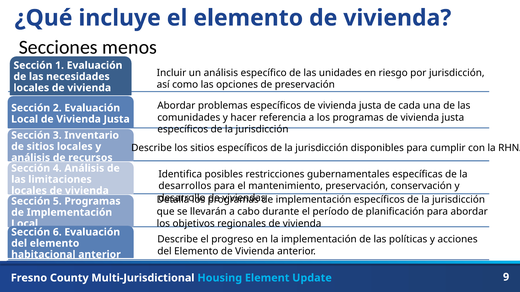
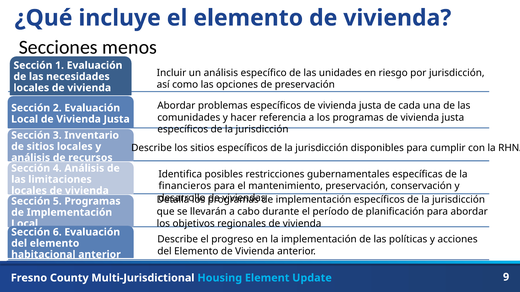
desarrollos: desarrollos -> financieros (185, 186)
